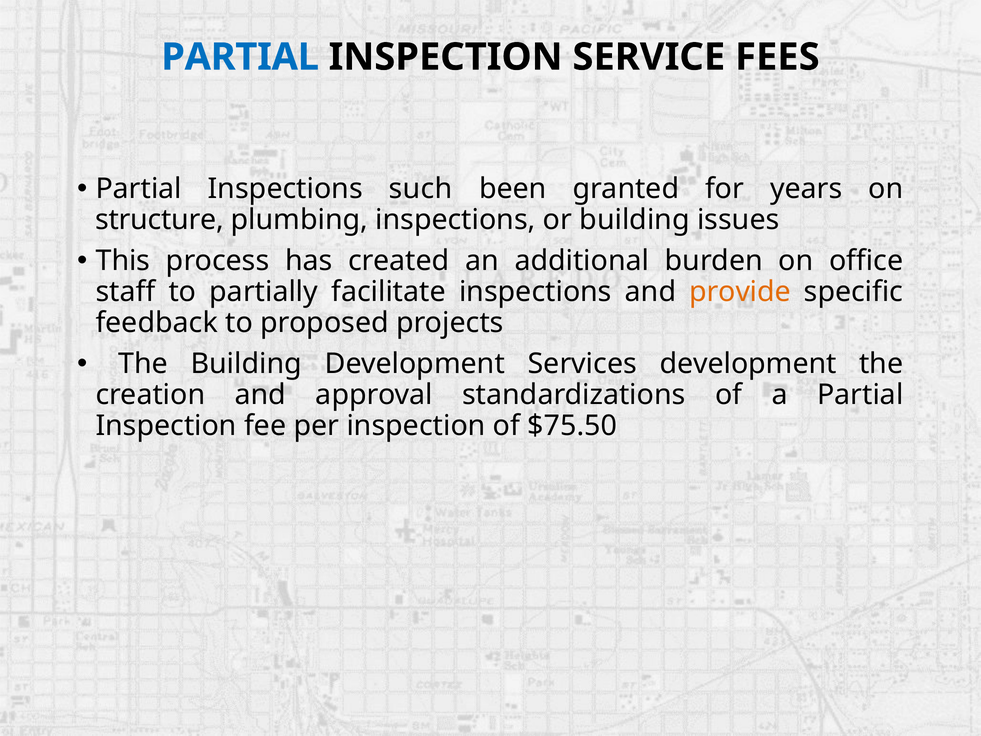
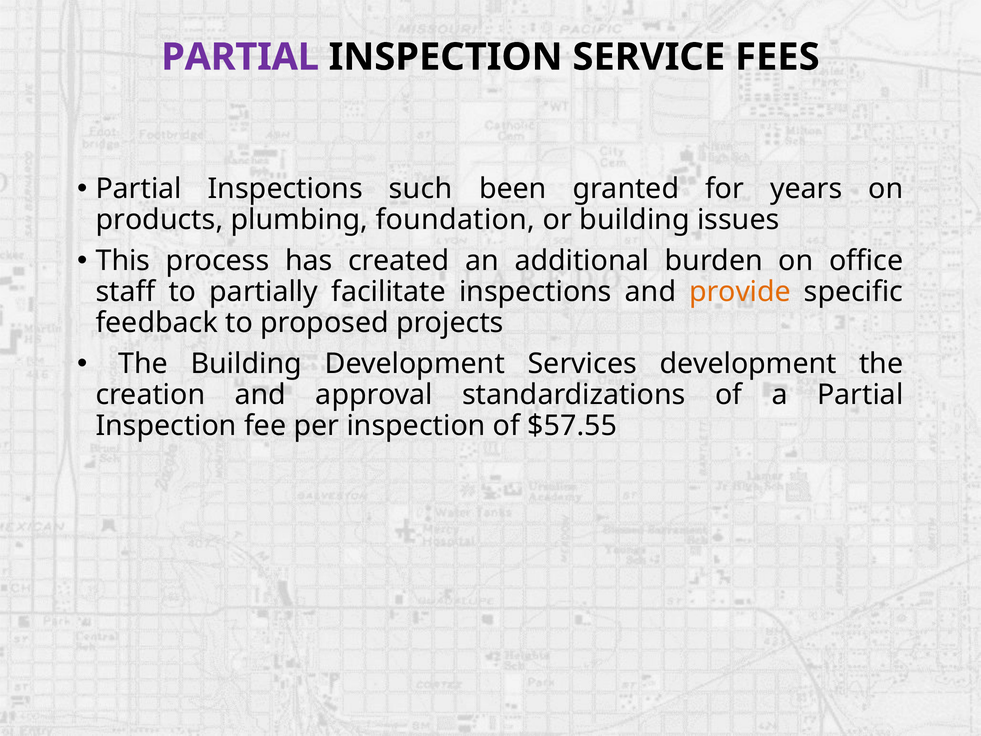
PARTIAL colour: blue -> purple (240, 57)
structure: structure -> products (159, 220)
plumbing inspections: inspections -> foundation (455, 220)
$75.50: $75.50 -> $57.55 (572, 425)
